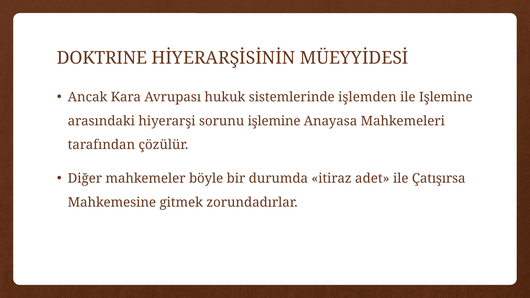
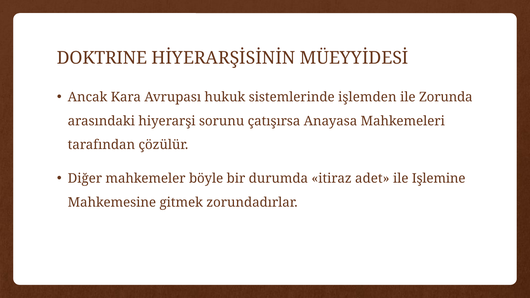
ile Işlemine: Işlemine -> Zorunda (446, 97)
sorunu işlemine: işlemine -> çatışırsa (274, 121)
Çatışırsa: Çatışırsa -> Işlemine (439, 179)
